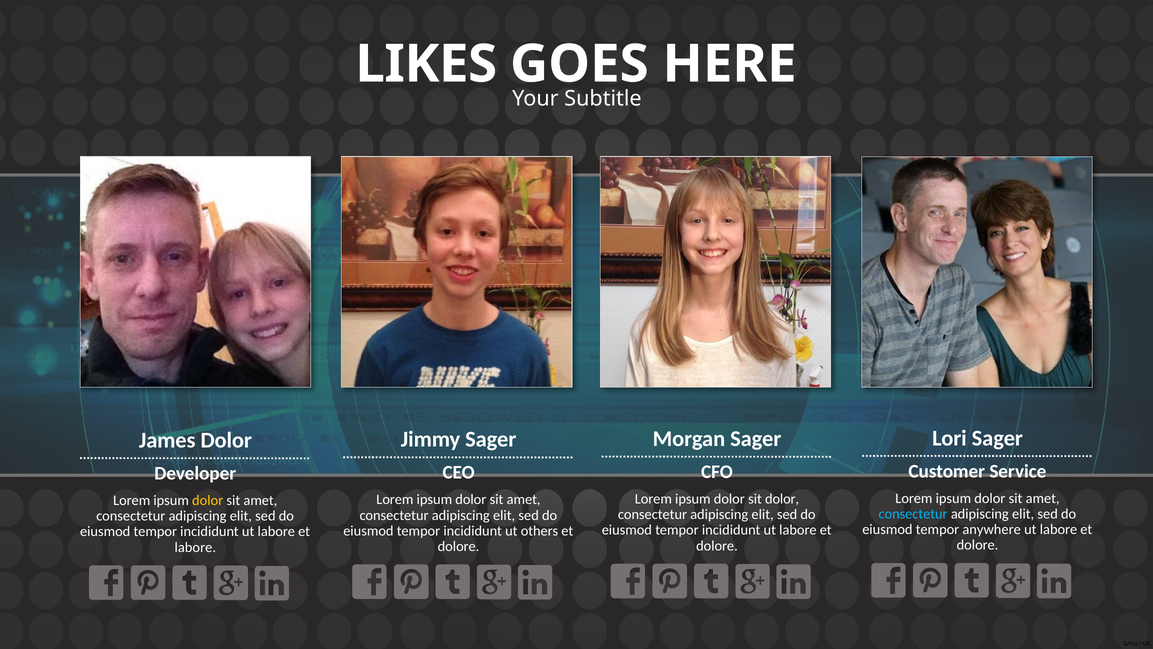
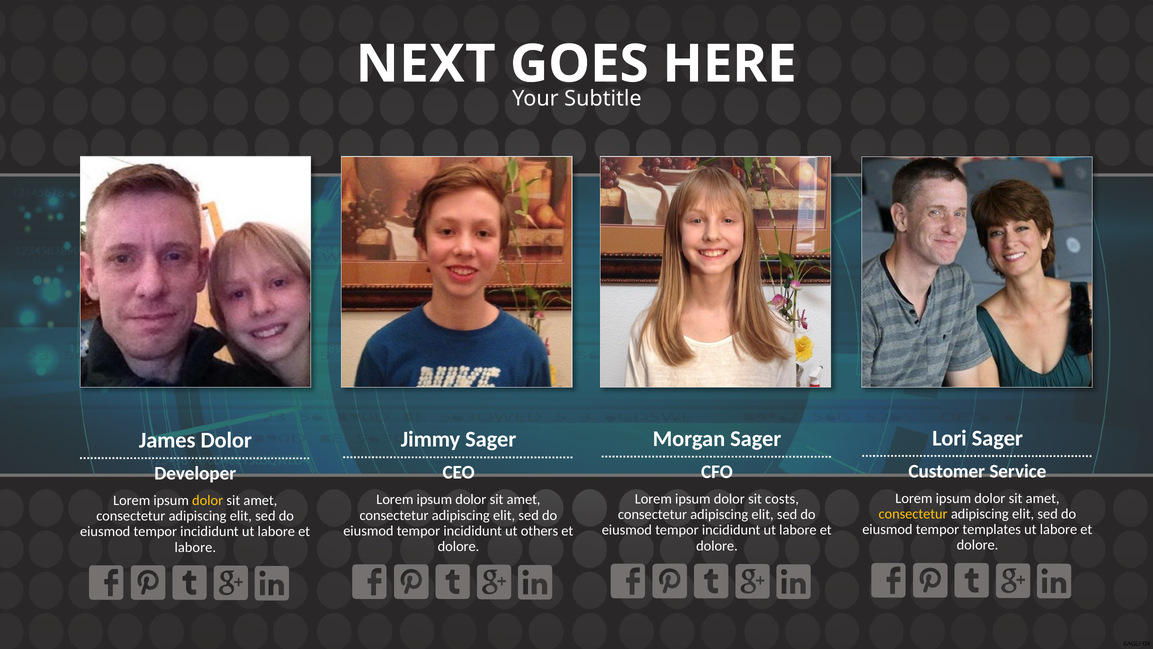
LIKES: LIKES -> NEXT (426, 64)
sit dolor: dolor -> costs (782, 499)
consectetur colour: light blue -> yellow (913, 514)
anywhere: anywhere -> templates (992, 529)
